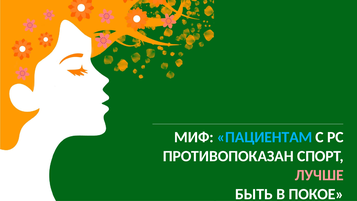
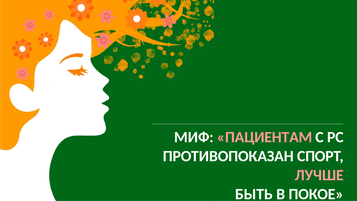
ПАЦИЕНТАМ colour: light blue -> pink (265, 137)
